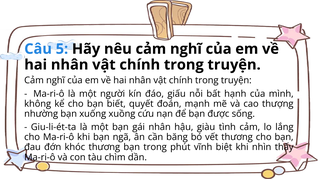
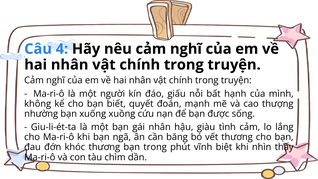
5: 5 -> 4 (62, 49)
